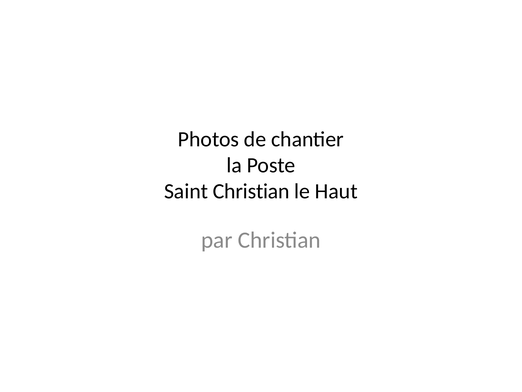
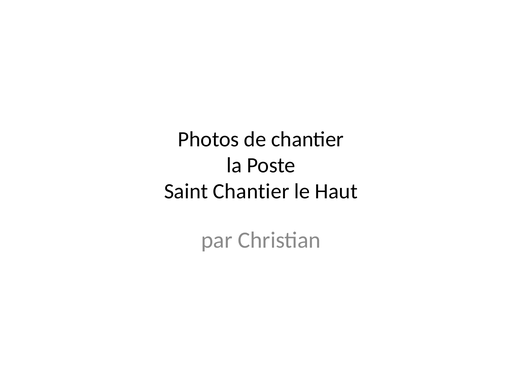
Saint Christian: Christian -> Chantier (251, 191)
